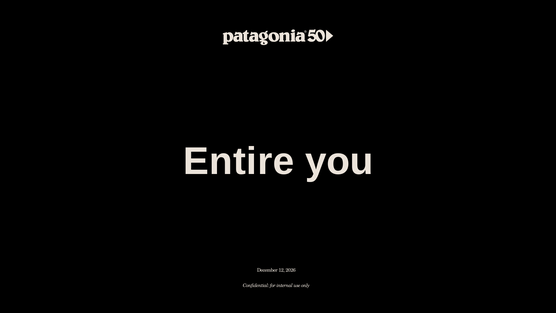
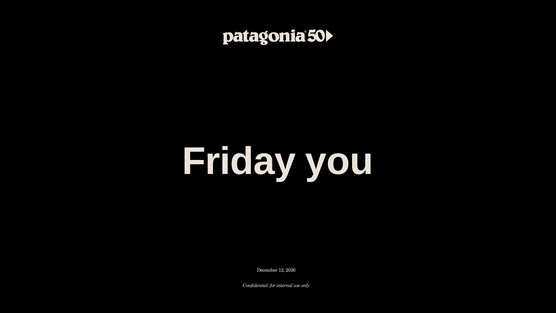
Entire: Entire -> Friday (239, 161)
